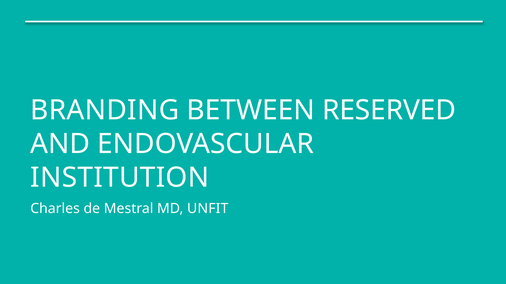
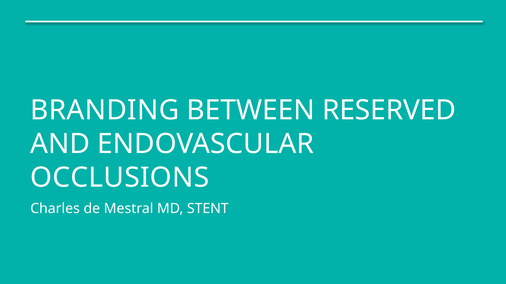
INSTITUTION: INSTITUTION -> OCCLUSIONS (120, 178)
UNFIT: UNFIT -> STENT (208, 209)
